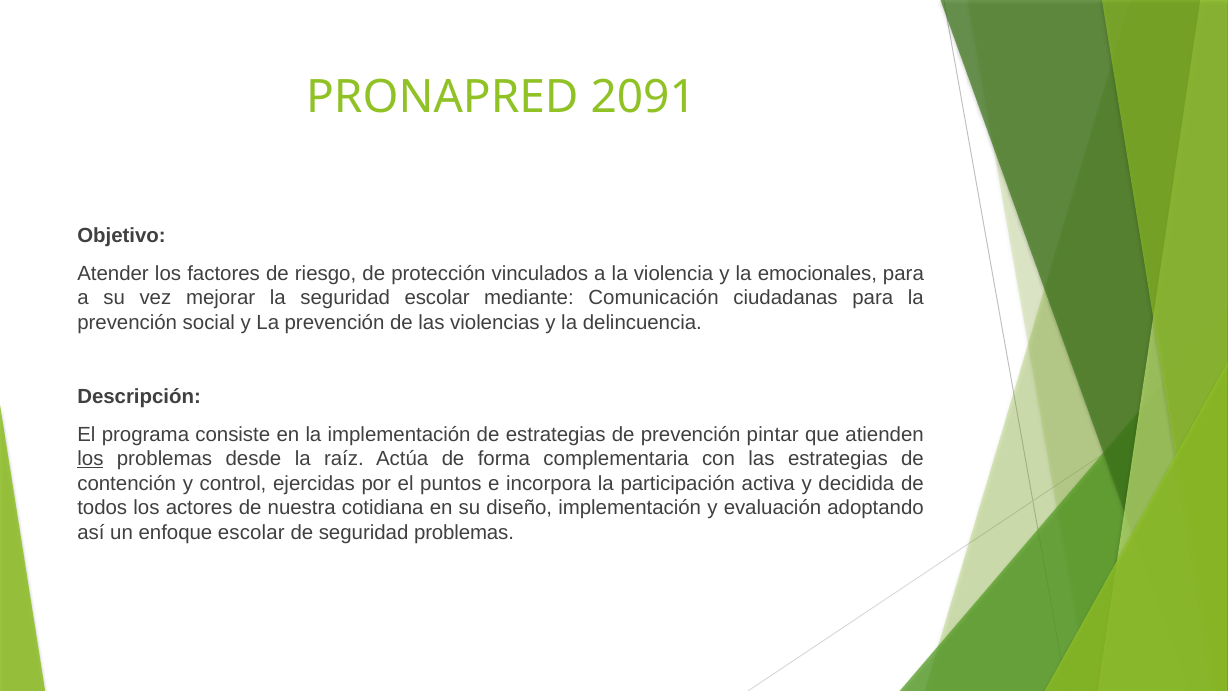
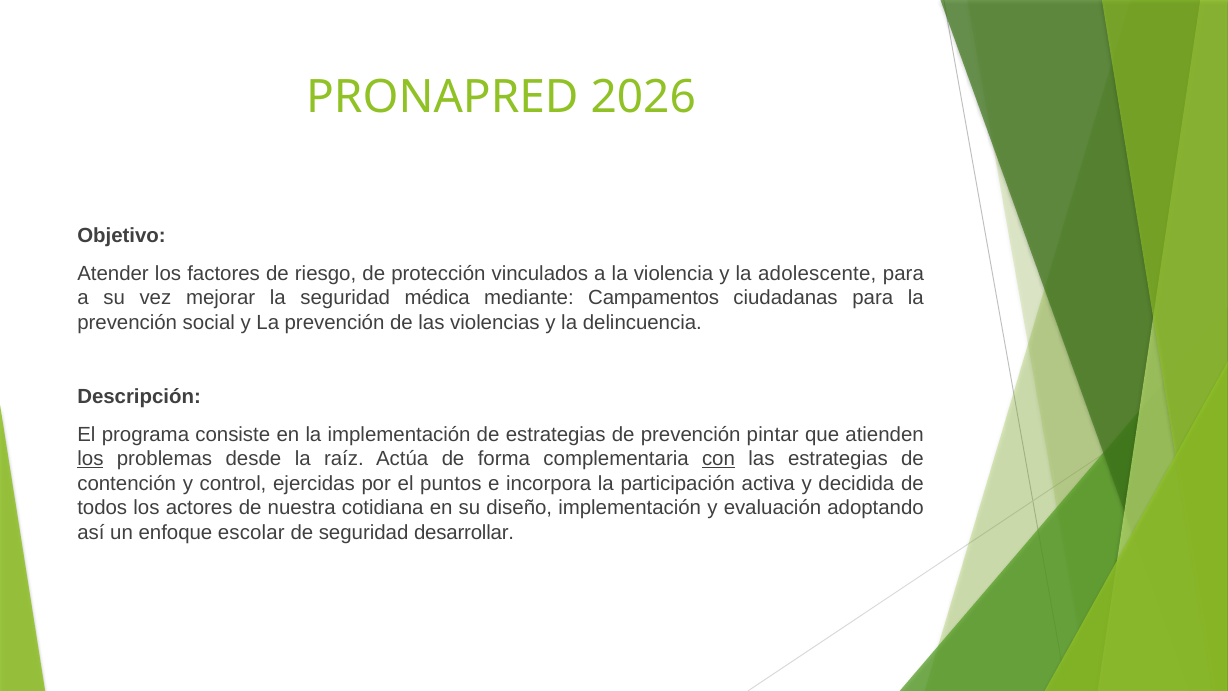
2091: 2091 -> 2026 (643, 97)
emocionales: emocionales -> adolescente (817, 273)
seguridad escolar: escolar -> médica (437, 298)
Comunicación: Comunicación -> Campamentos (654, 298)
con underline: none -> present (719, 459)
seguridad problemas: problemas -> desarrollar (464, 532)
